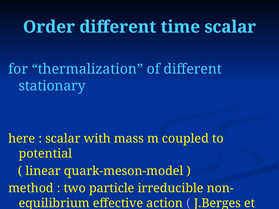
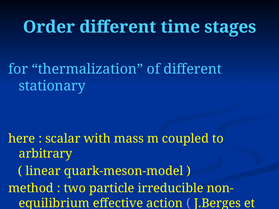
time scalar: scalar -> stages (230, 27)
potential: potential -> arbitrary (46, 154)
